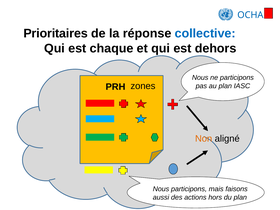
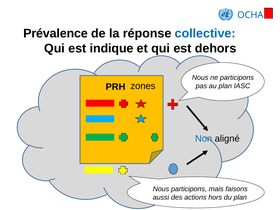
Prioritaires: Prioritaires -> Prévalence (56, 33)
chaque: chaque -> indique (112, 48)
Non colour: orange -> blue (204, 139)
